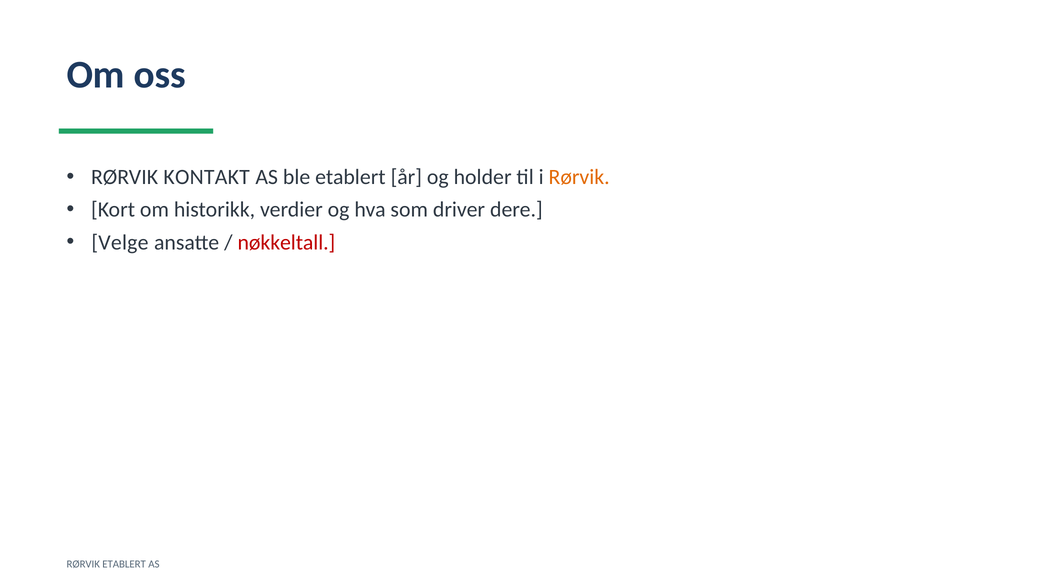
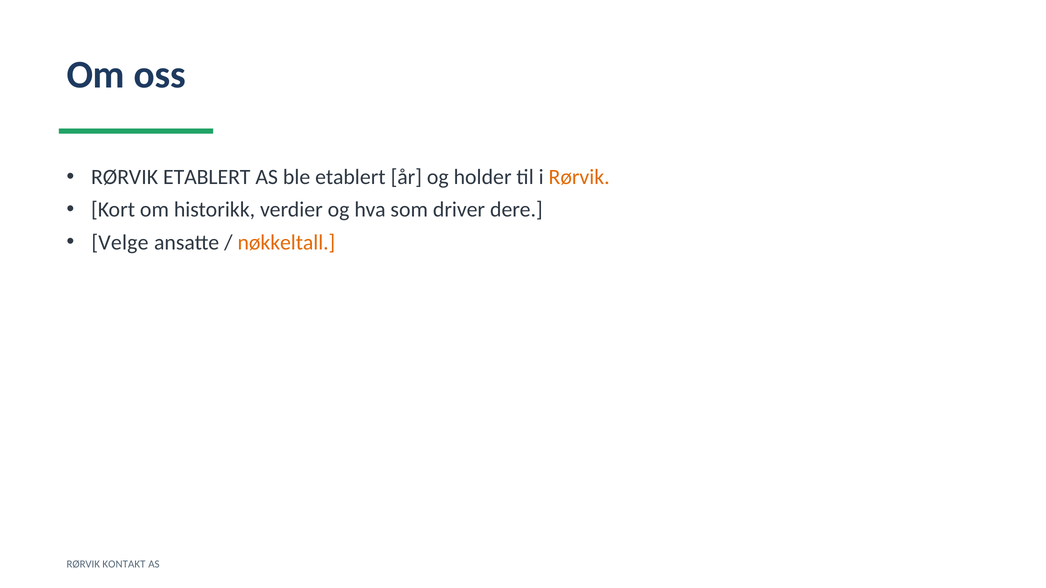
RØRVIK KONTAKT: KONTAKT -> ETABLERT (207, 177)
nøkkeltall colour: red -> orange (286, 243)
RØRVIK ETABLERT: ETABLERT -> KONTAKT (124, 565)
